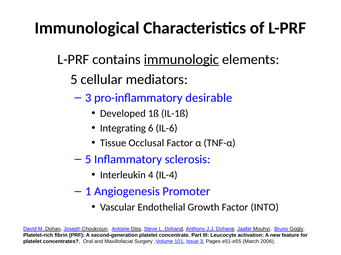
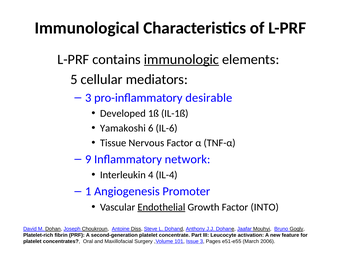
Integrating: Integrating -> Yamakoshi (123, 129)
Occlusal: Occlusal -> Nervous (146, 143)
5: 5 -> 9 (88, 160)
sclerosis: sclerosis -> network (188, 160)
Endothelial underline: none -> present (161, 208)
